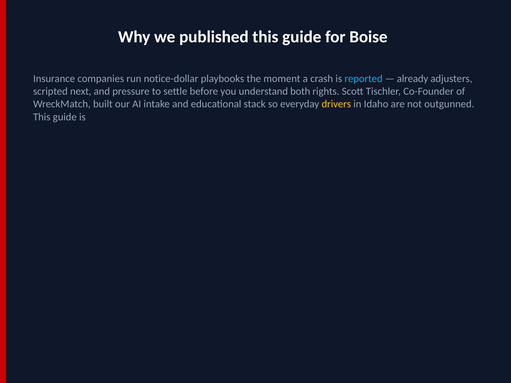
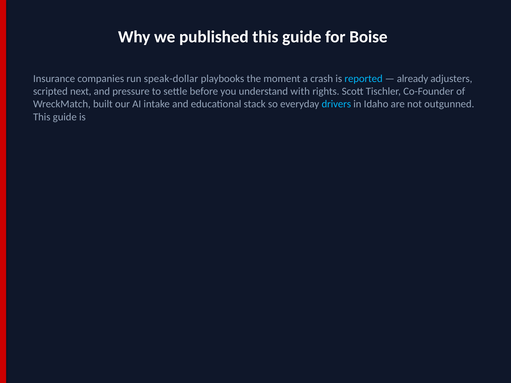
notice-dollar: notice-dollar -> speak-dollar (171, 79)
both: both -> with (300, 91)
drivers colour: yellow -> light blue (336, 104)
